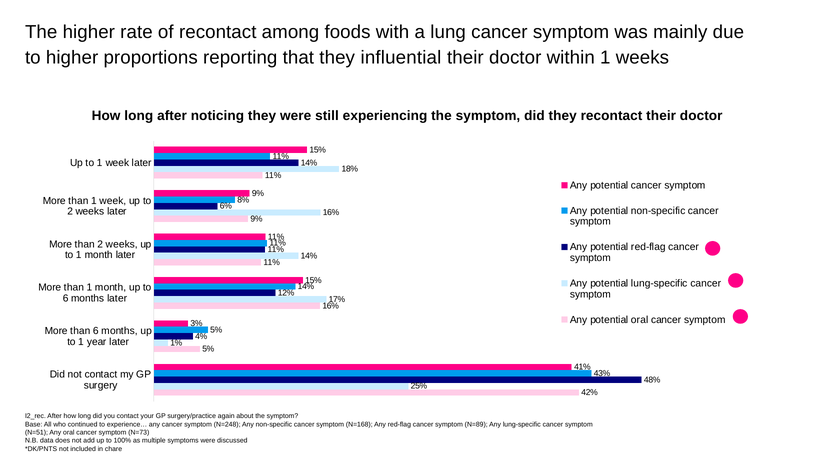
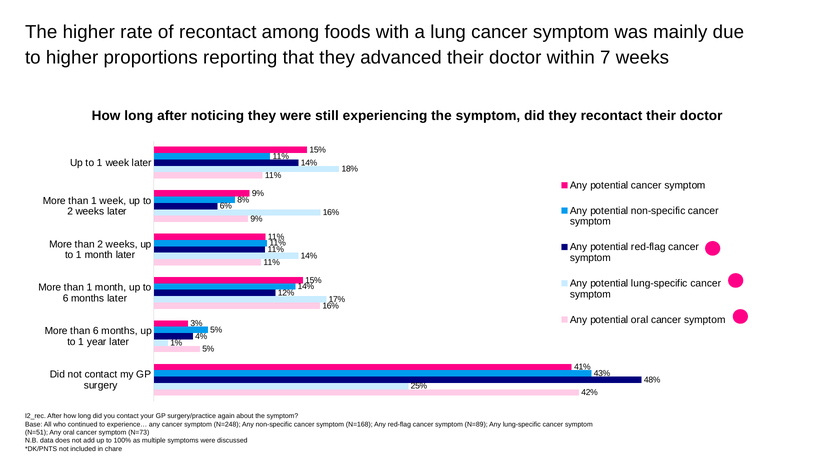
influential: influential -> advanced (401, 57)
within 1: 1 -> 7 (605, 57)
